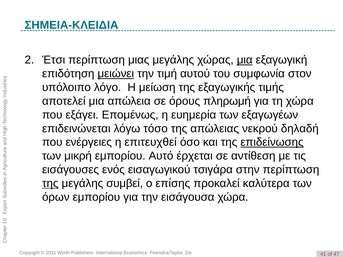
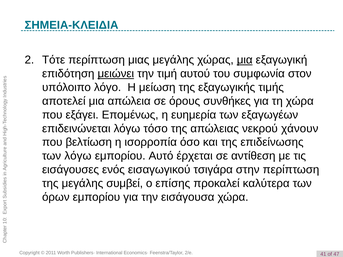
Έτσι: Έτσι -> Τότε (54, 60)
πληρωμή: πληρωμή -> συνθήκες (227, 101)
δηλαδή: δηλαδή -> χάνουν (300, 129)
ενέργειες: ενέργειες -> βελτίωση (89, 142)
επιτευχθεί: επιτευχθεί -> ισορροπία (151, 142)
επιδείνωσης underline: present -> none (272, 142)
των μικρή: μικρή -> λόγω (78, 156)
της underline: present -> none (50, 184)
